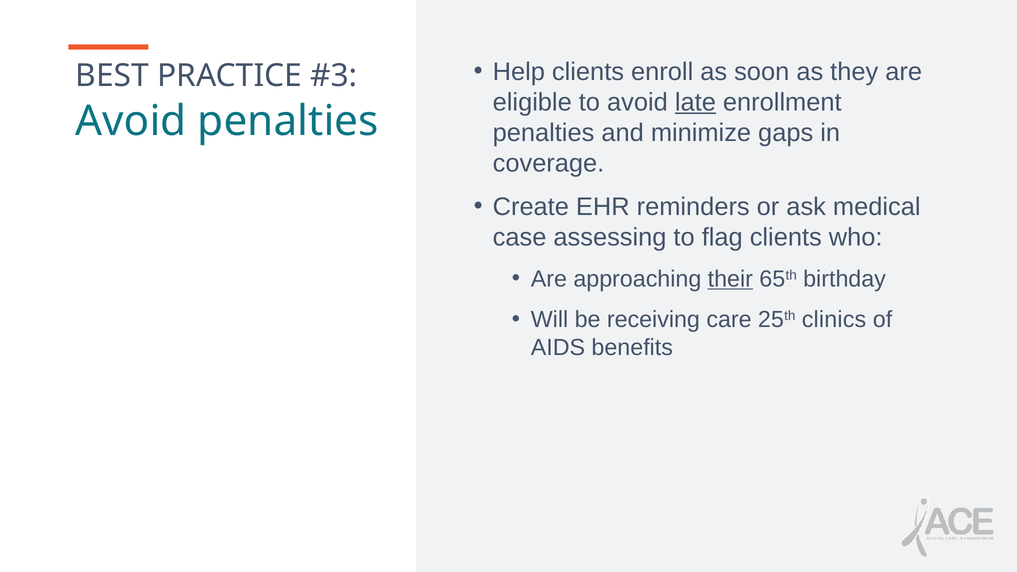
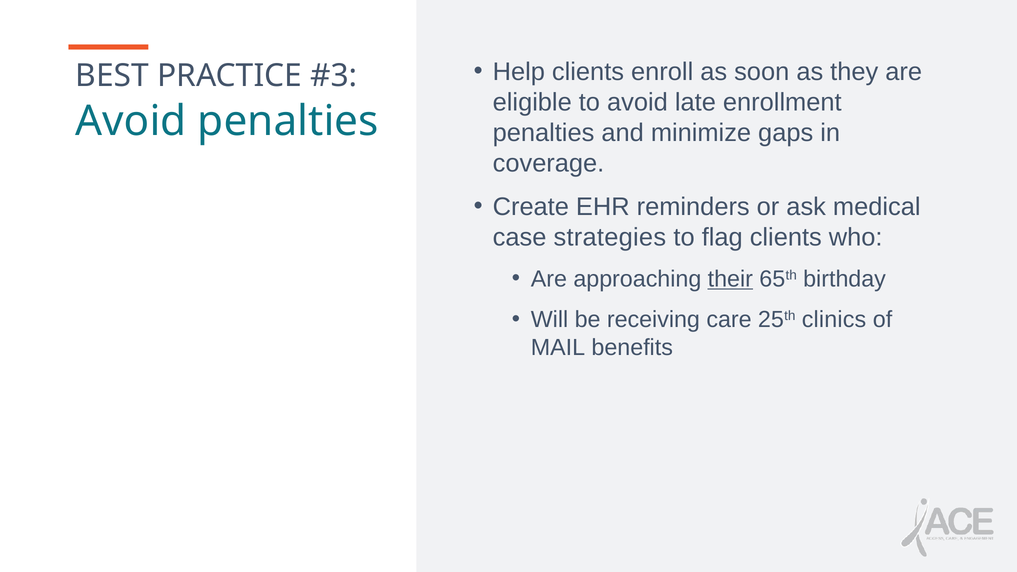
late underline: present -> none (695, 102)
assessing: assessing -> strategies (610, 237)
AIDS: AIDS -> MAIL (558, 348)
